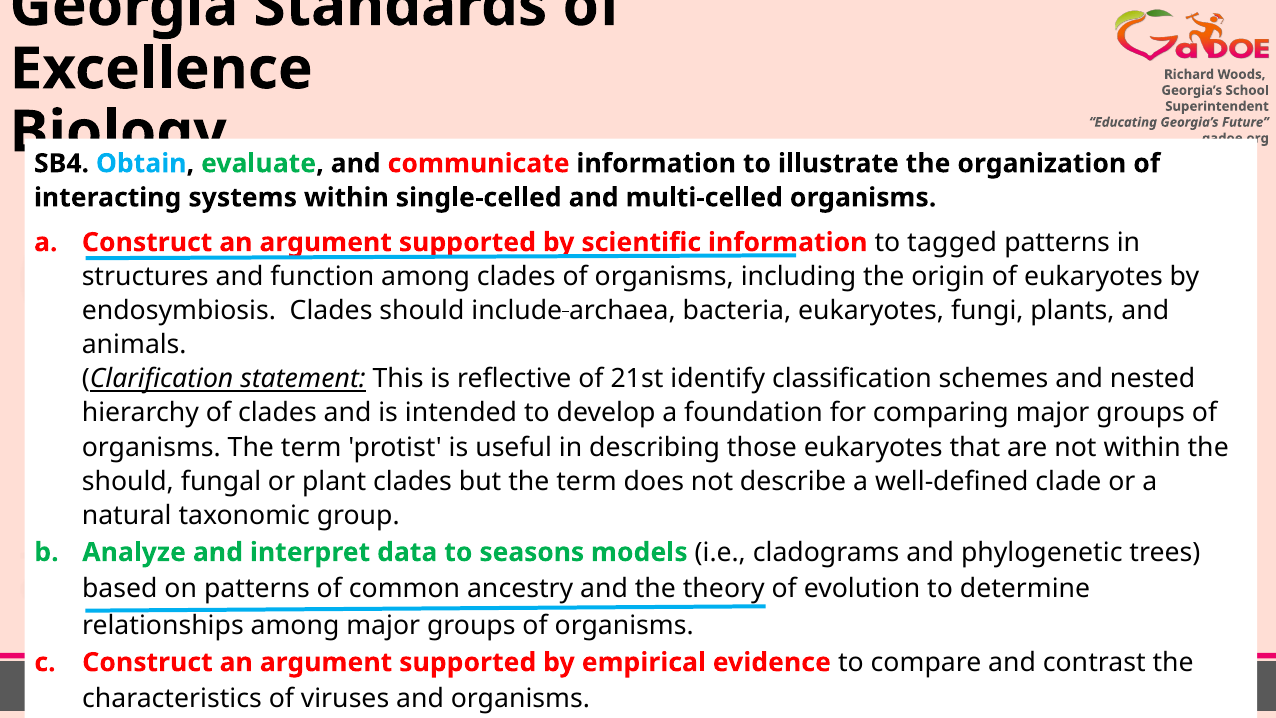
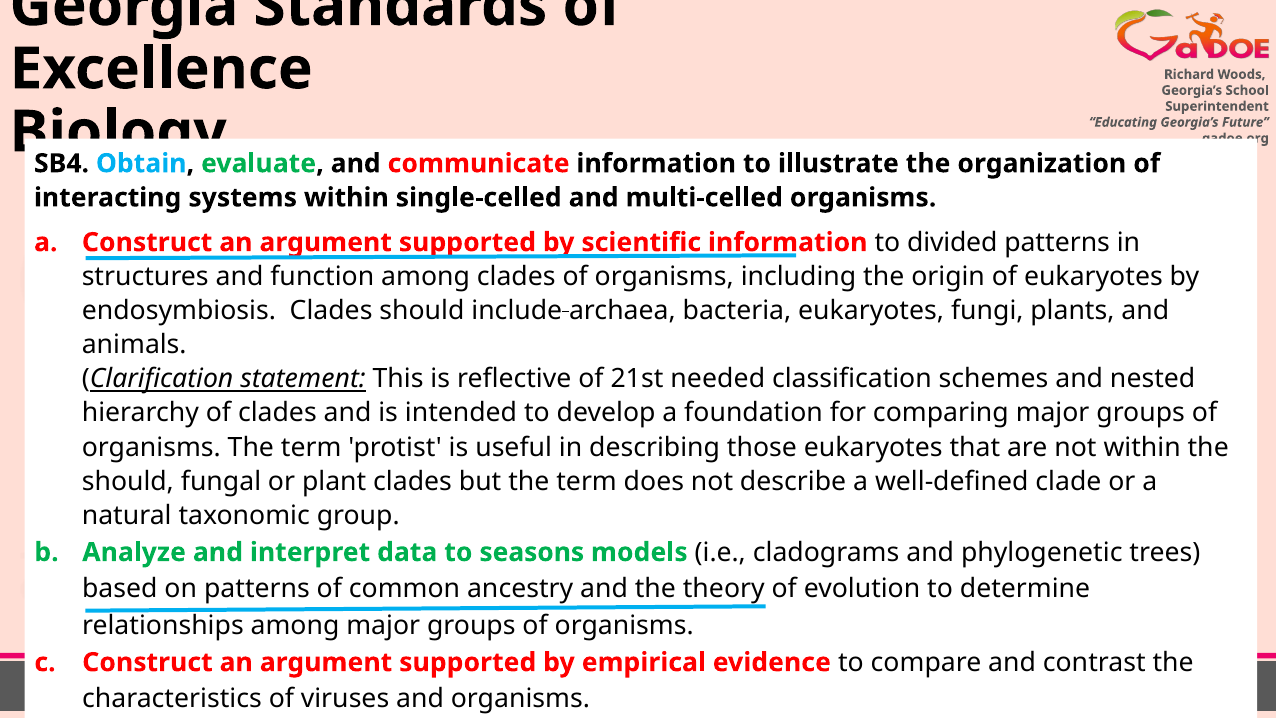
tagged: tagged -> divided (952, 242)
identify: identify -> needed (718, 379)
